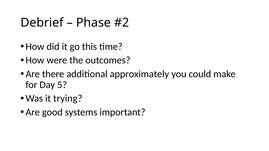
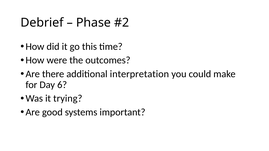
approximately: approximately -> interpretation (139, 74)
5: 5 -> 6 (62, 85)
